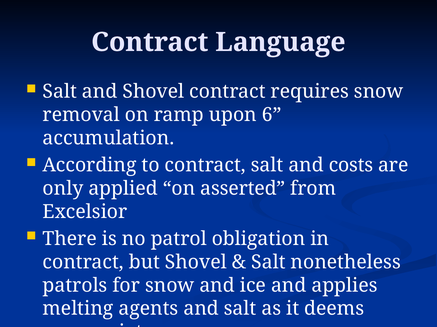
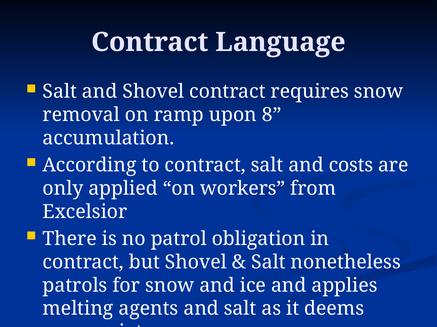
6: 6 -> 8 (272, 115)
asserted: asserted -> workers (243, 189)
